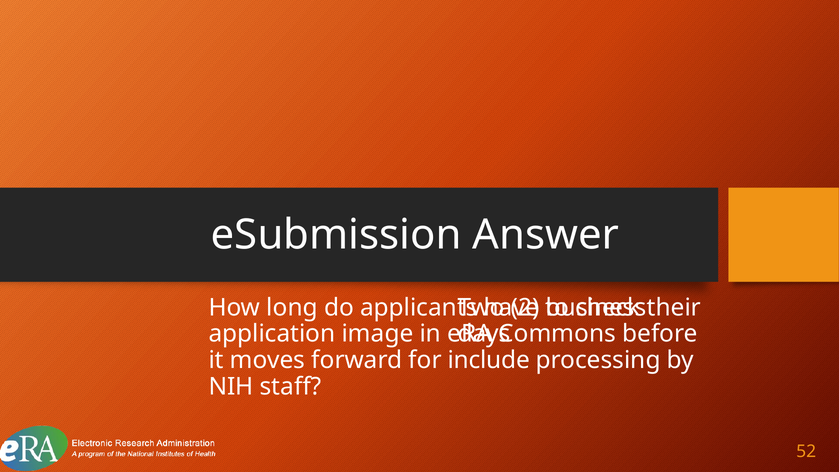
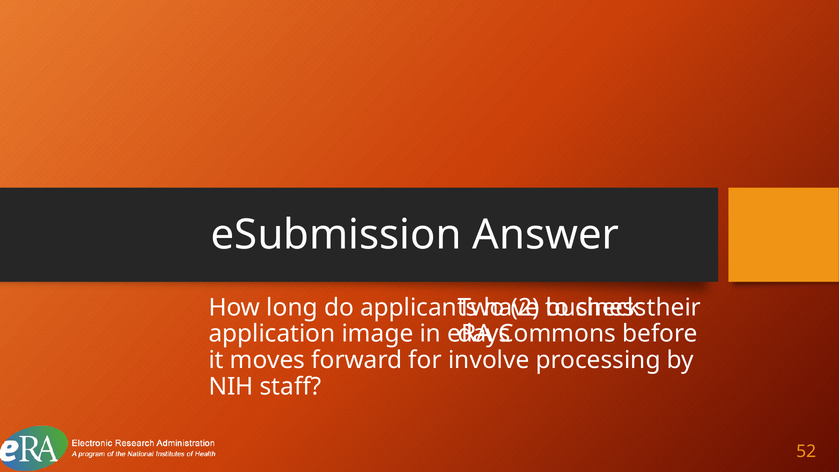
include: include -> involve (489, 360)
